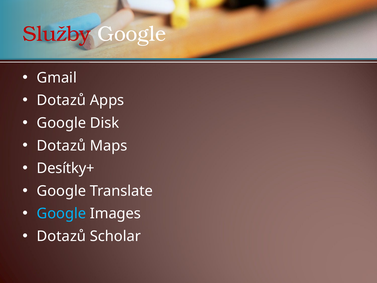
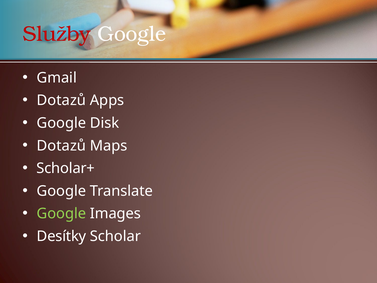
Desítky+: Desítky+ -> Scholar+ (66, 168)
Google colour: light blue -> light green (61, 213)
Dotazů: Dotazů -> Desítky (61, 236)
